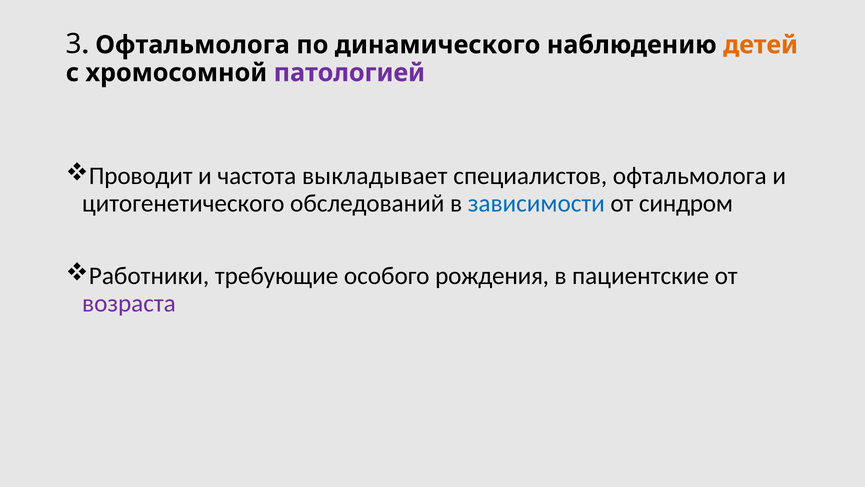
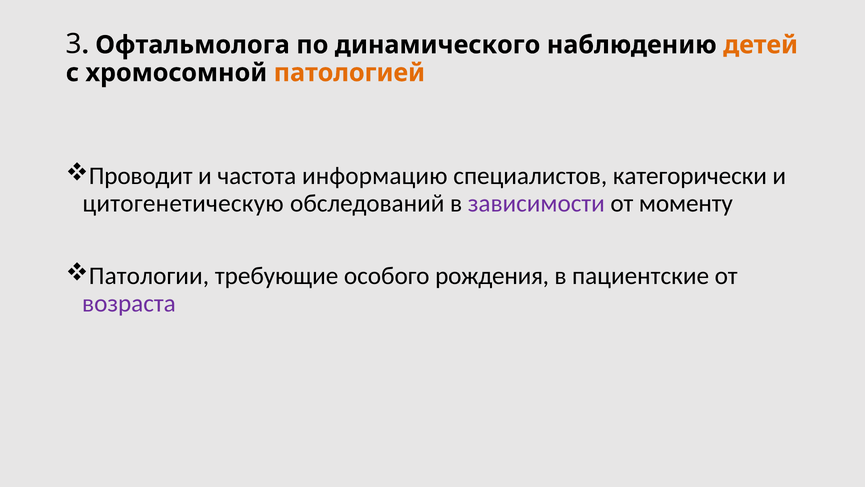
патологией colour: purple -> orange (349, 73)
выкладывает: выкладывает -> информацию (375, 176)
специалистов офтальмолога: офтальмолога -> категорически (690, 176)
цитогенетического: цитогенетического -> цитогенетическую (183, 203)
зависимости colour: blue -> purple (536, 203)
синдром: синдром -> моменту (686, 203)
Работники: Работники -> Патологии (149, 276)
